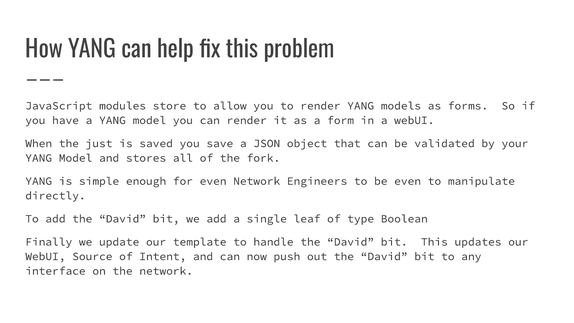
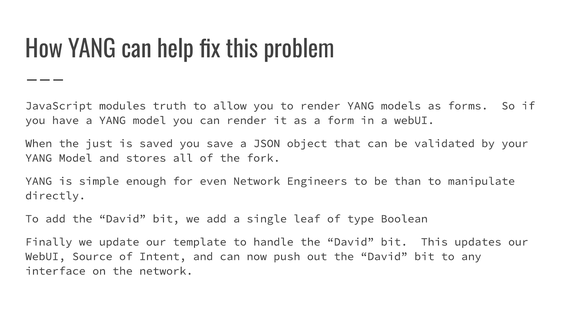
store: store -> truth (169, 106)
be even: even -> than (408, 181)
